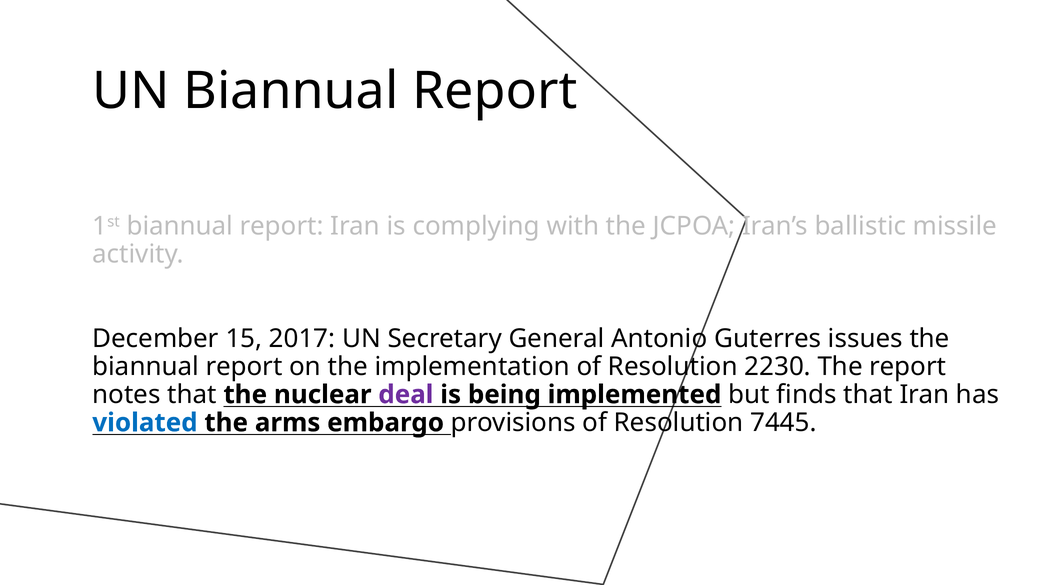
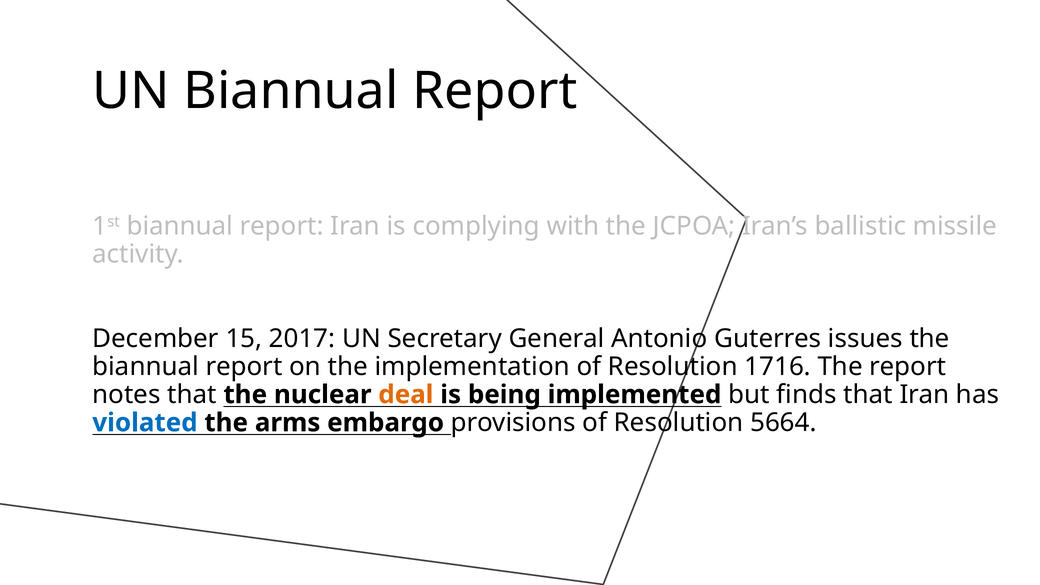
2230: 2230 -> 1716 (778, 367)
deal colour: purple -> orange (406, 395)
7445: 7445 -> 5664 (783, 423)
